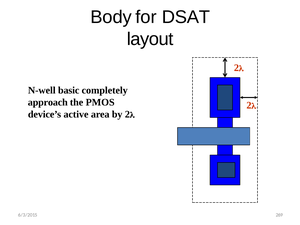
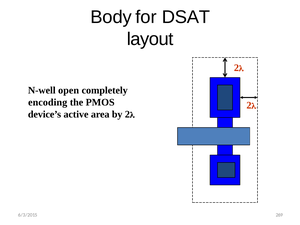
basic: basic -> open (69, 90)
approach: approach -> encoding (48, 102)
